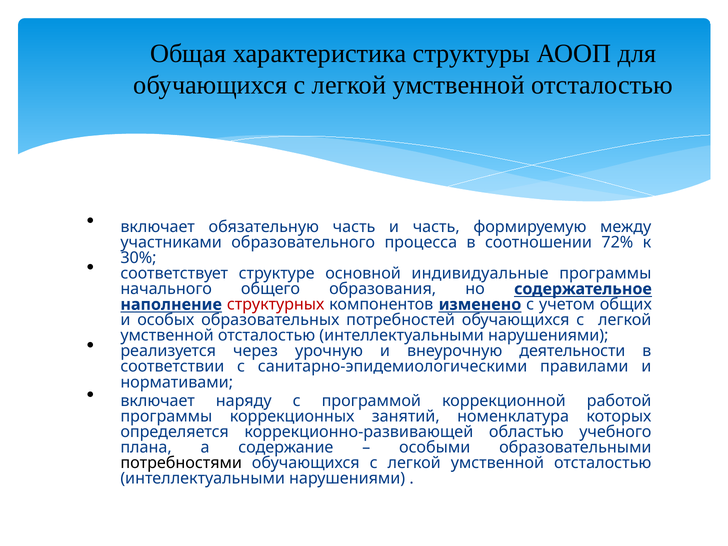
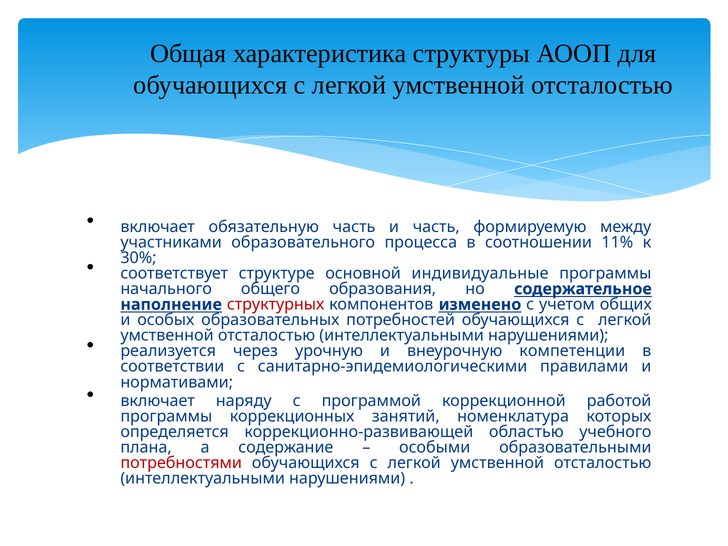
72%: 72% -> 11% (617, 242)
деятельности: деятельности -> компетенции (572, 351)
потребностями colour: black -> red (181, 463)
